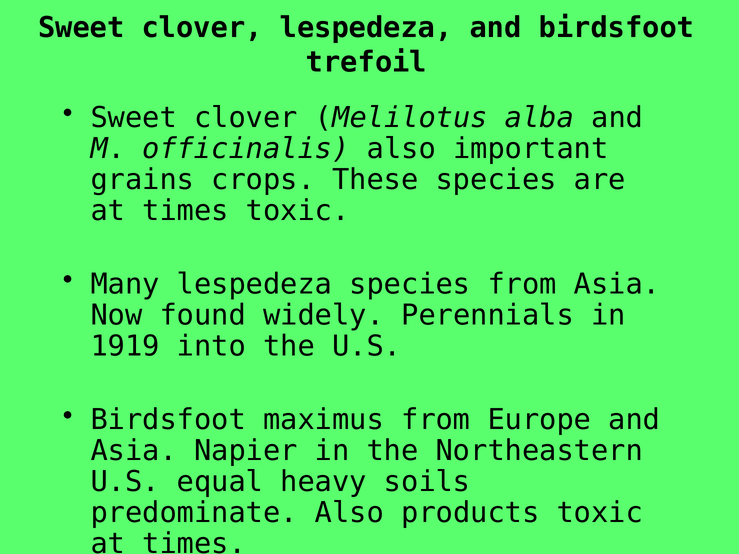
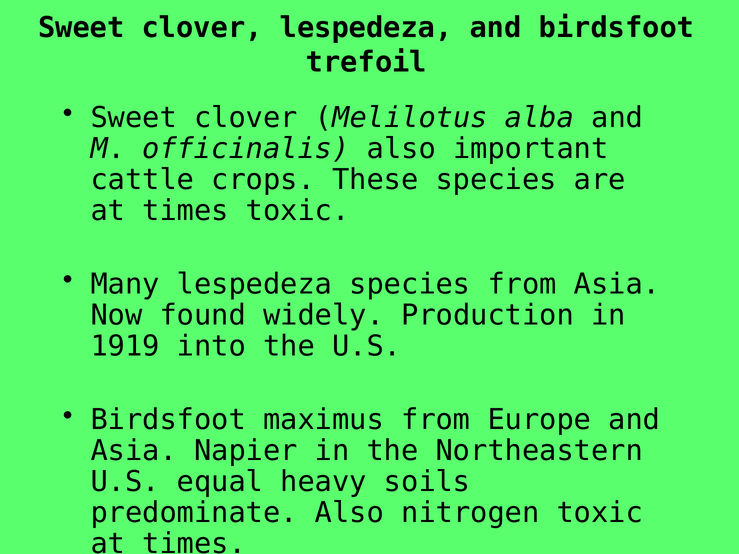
grains: grains -> cattle (142, 180)
Perennials: Perennials -> Production (488, 315)
products: products -> nitrogen (470, 513)
